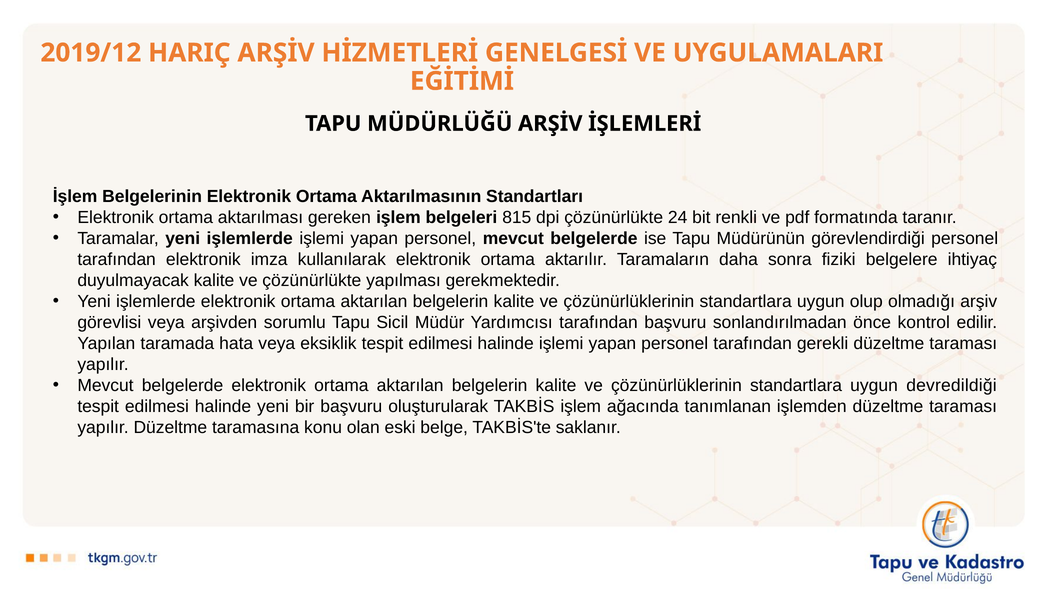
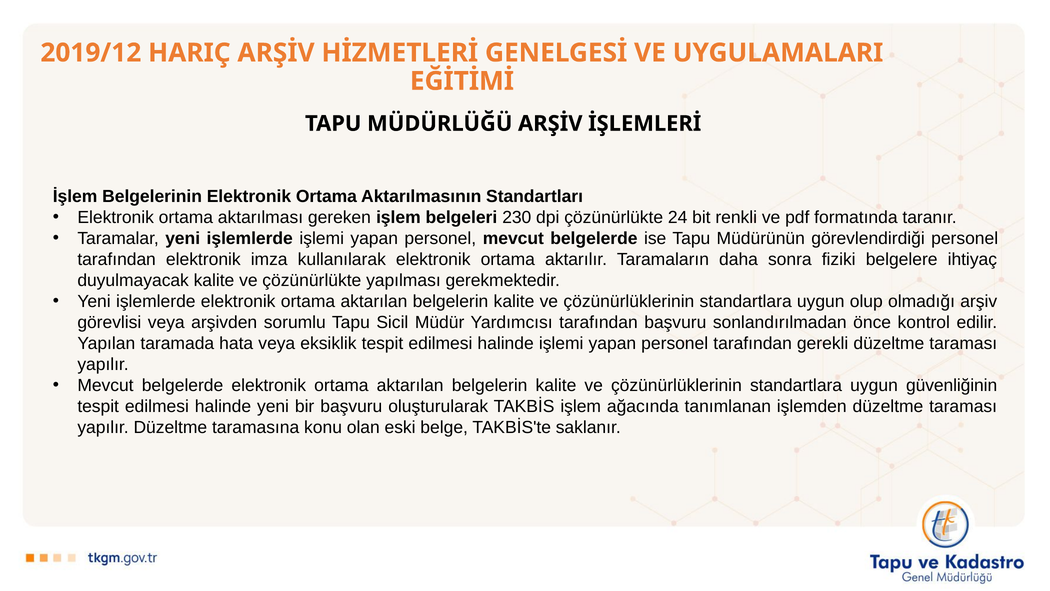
815: 815 -> 230 (517, 218)
devredildiği: devredildiği -> güvenliğinin (952, 385)
